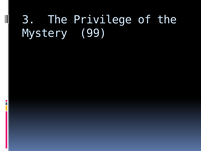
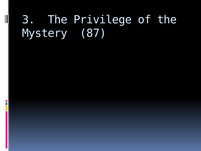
99: 99 -> 87 (93, 33)
